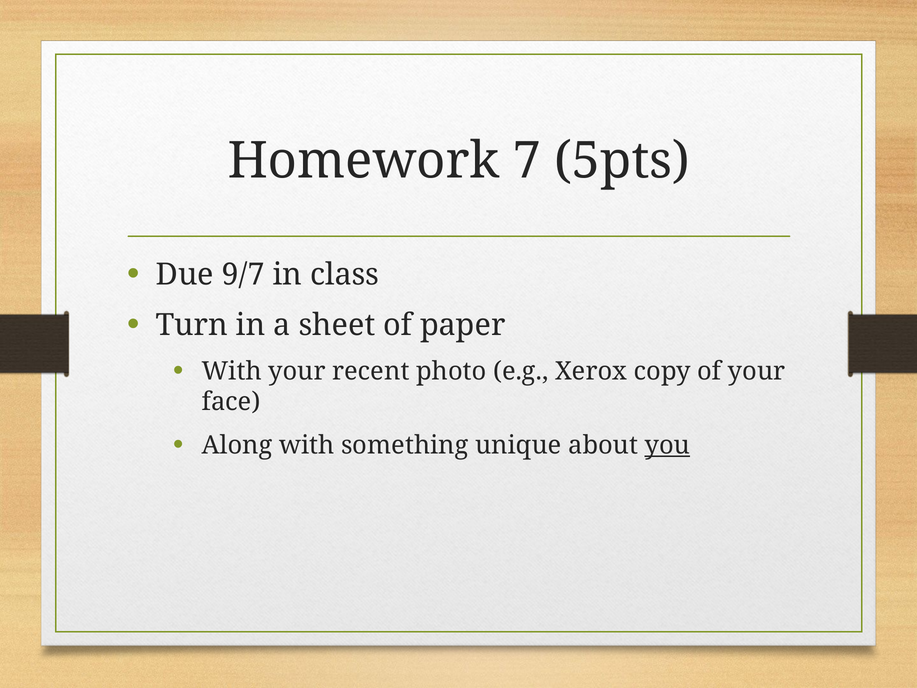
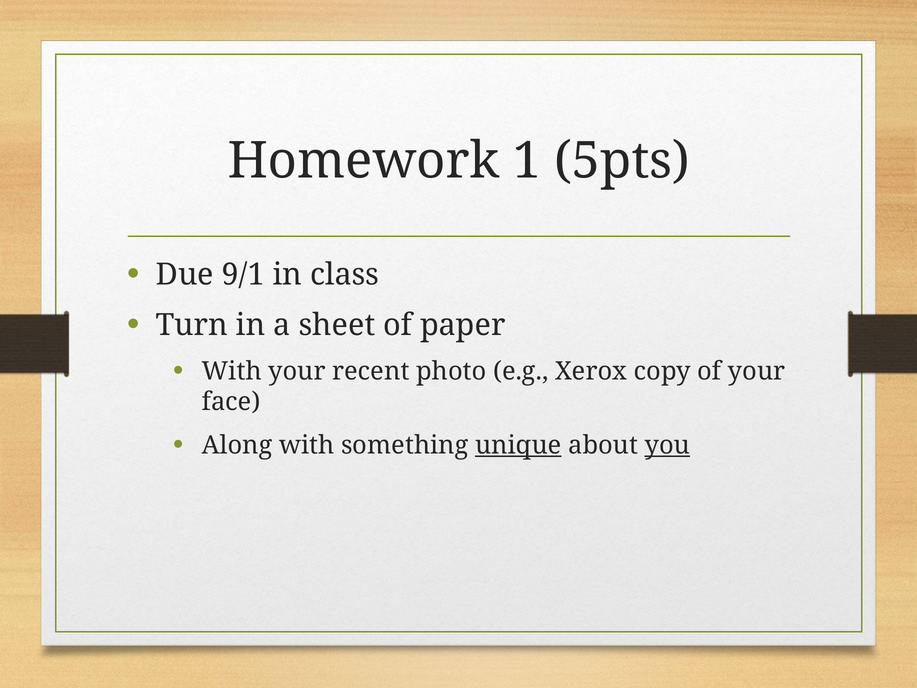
7: 7 -> 1 (527, 161)
9/7: 9/7 -> 9/1 (243, 275)
unique underline: none -> present (518, 445)
